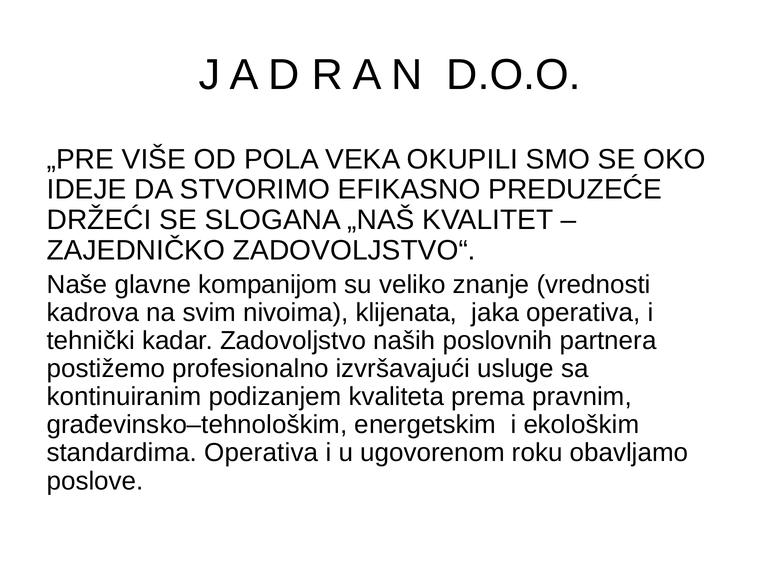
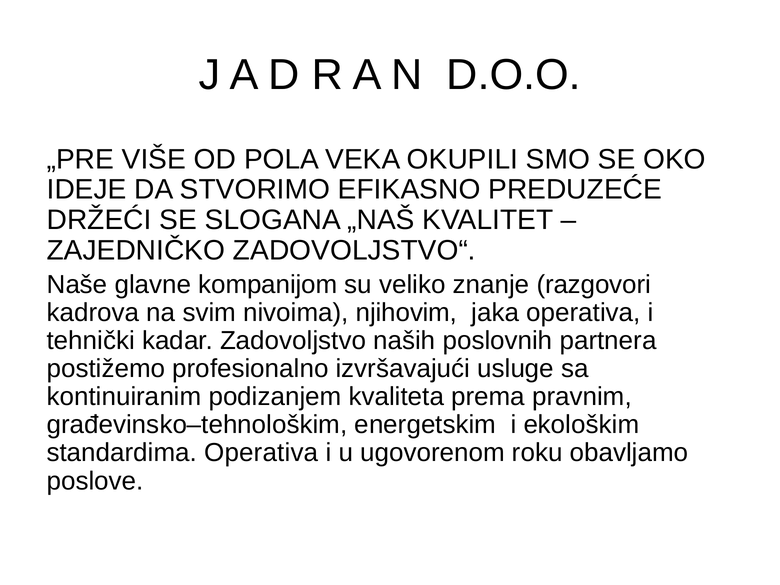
vrednosti: vrednosti -> razgovori (594, 284)
klijenata: klijenata -> njihovim (407, 313)
